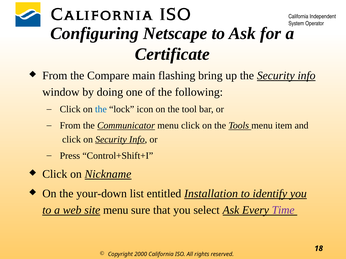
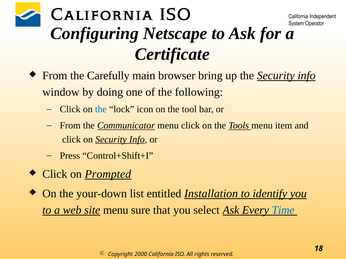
Compare: Compare -> Carefully (108, 76)
flashing: flashing -> browser (177, 76)
Nickname: Nickname -> Prompted (108, 174)
Time colour: purple -> blue (283, 210)
